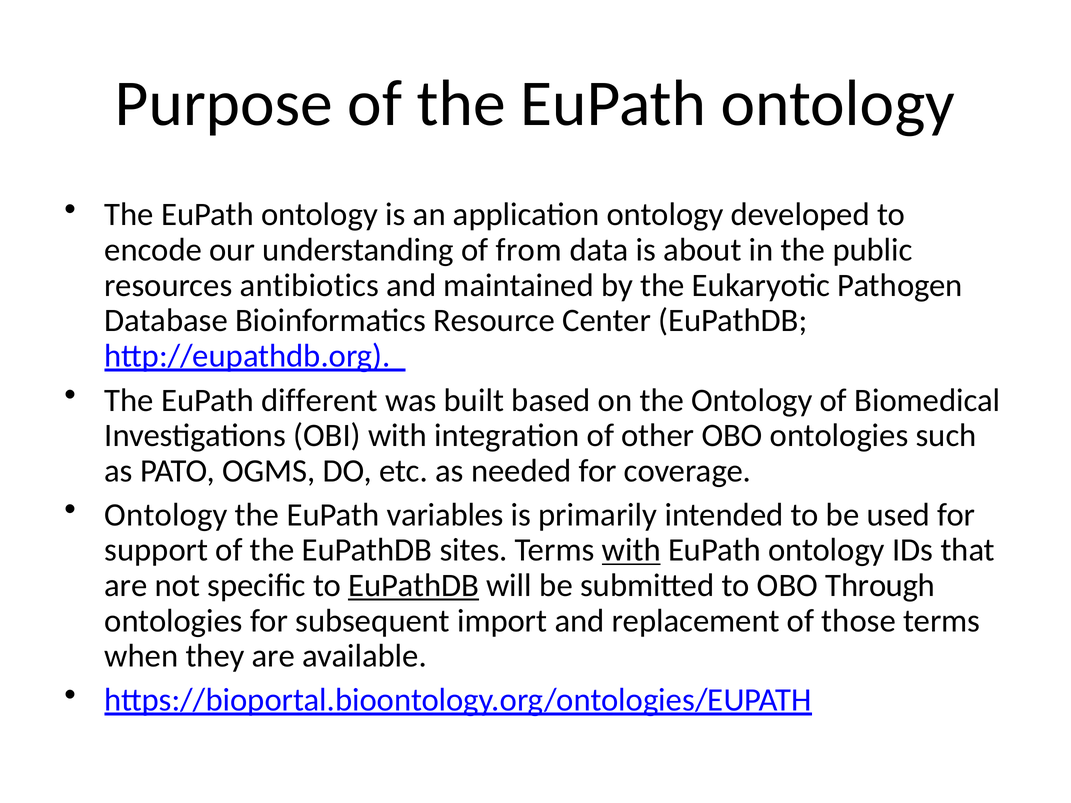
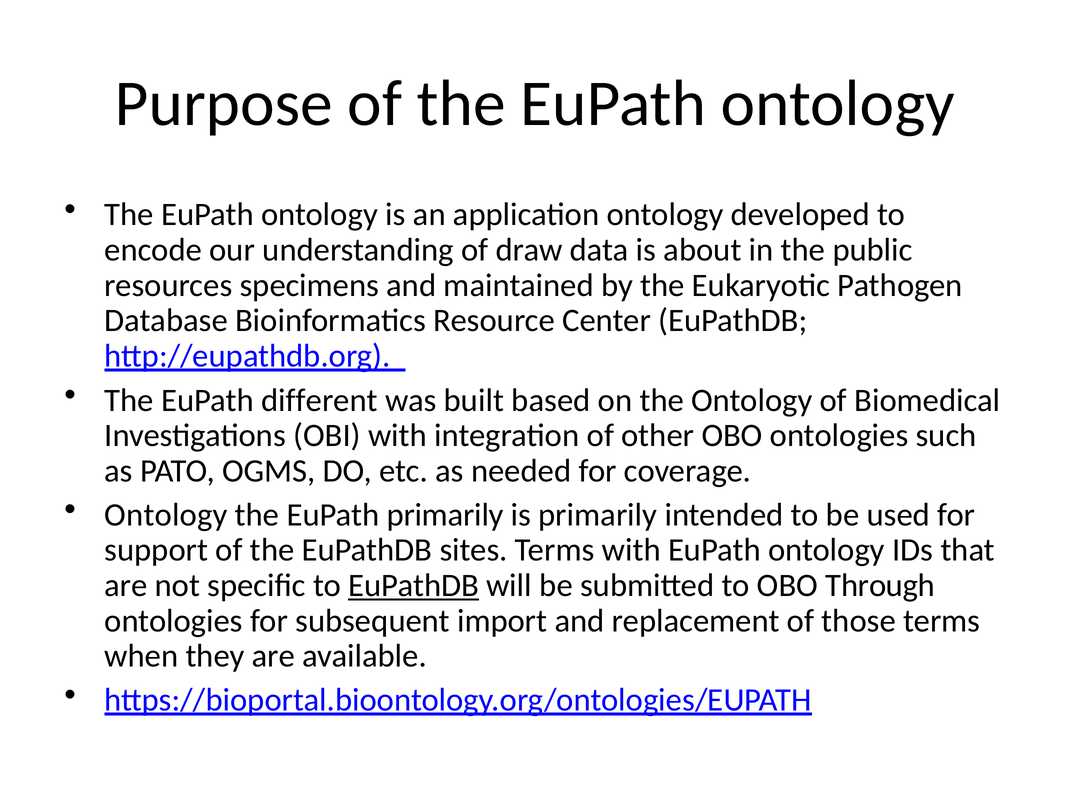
from: from -> draw (529, 250)
antibiotics: antibiotics -> specimens (309, 285)
EuPath variables: variables -> primarily (445, 515)
with underline: present -> none (631, 550)
